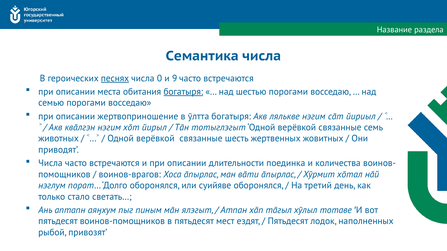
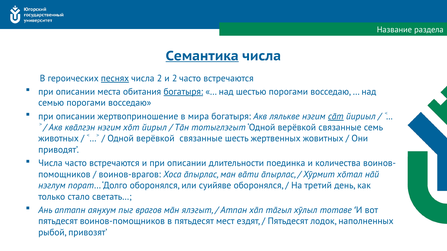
Семантика underline: none -> present (202, 56)
числа 0: 0 -> 2 (159, 78)
и 9: 9 -> 2 (175, 78)
ӯлтта: ӯлтта -> мира (198, 116)
сāт underline: none -> present (336, 116)
пиным: пиным -> врагов (149, 210)
